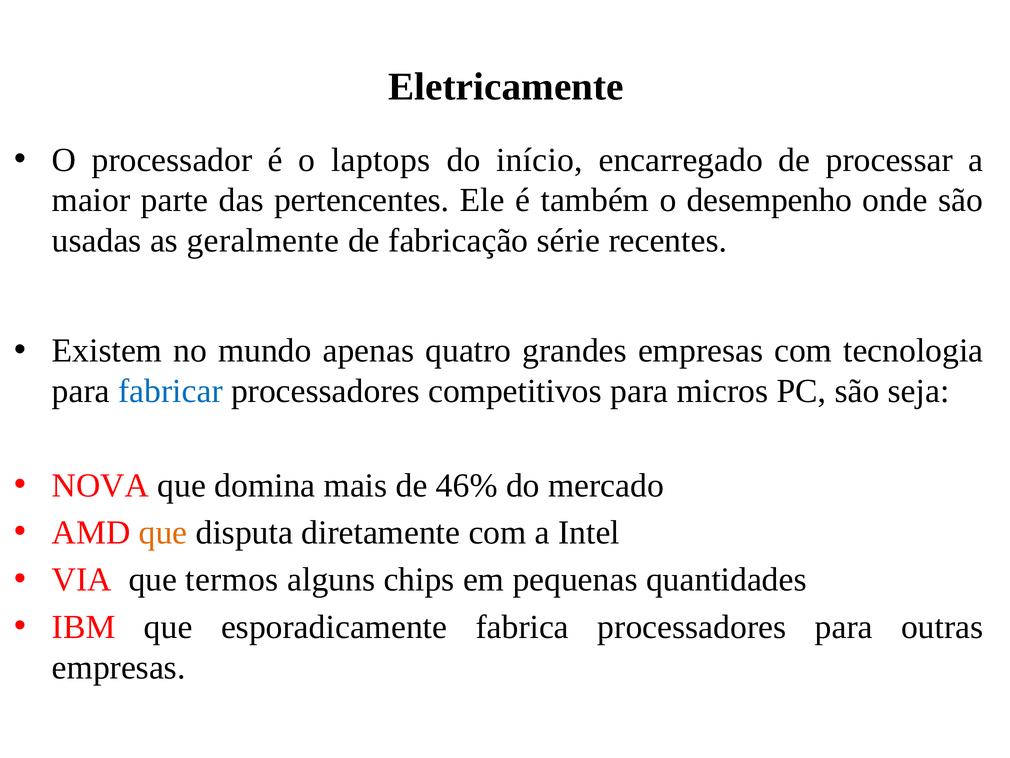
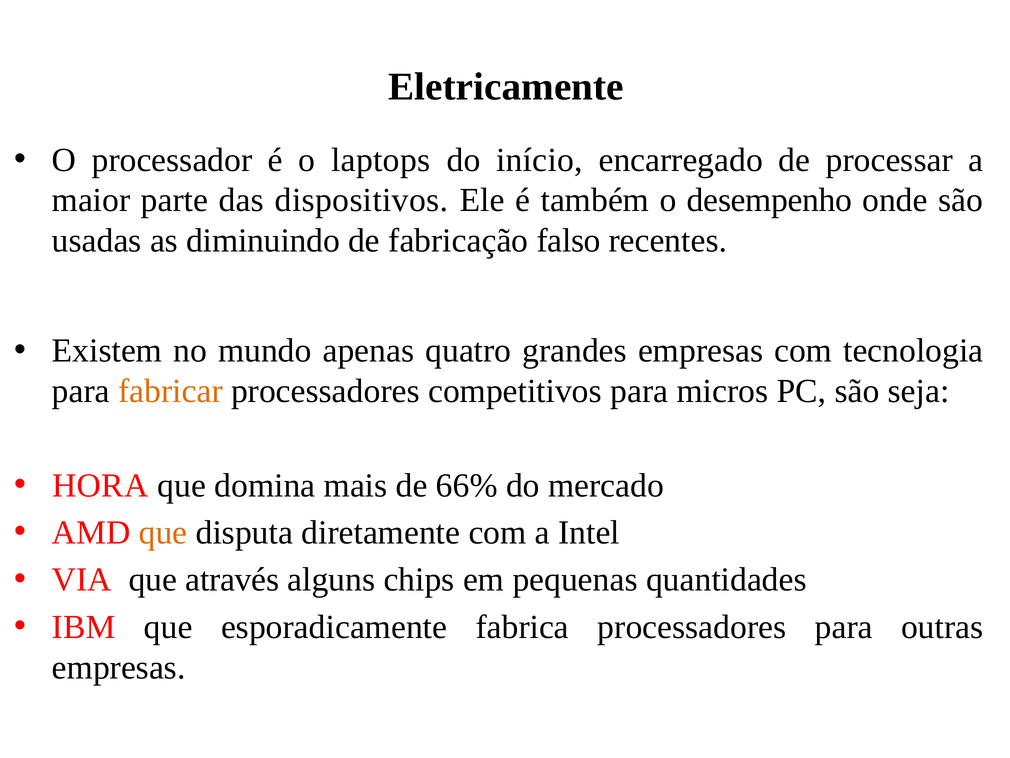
pertencentes: pertencentes -> dispositivos (362, 200)
geralmente: geralmente -> diminuindo (263, 241)
série: série -> falso (569, 241)
fabricar colour: blue -> orange (170, 391)
NOVA: NOVA -> HORA (100, 485)
46%: 46% -> 66% (467, 485)
termos: termos -> através (232, 579)
